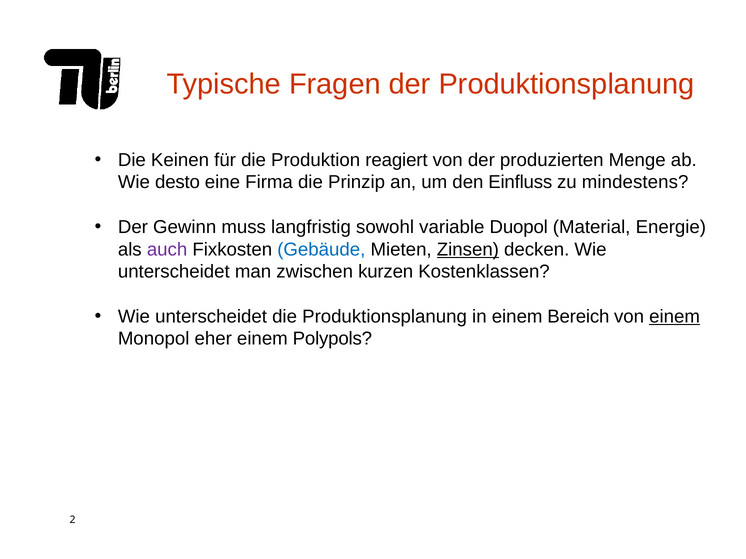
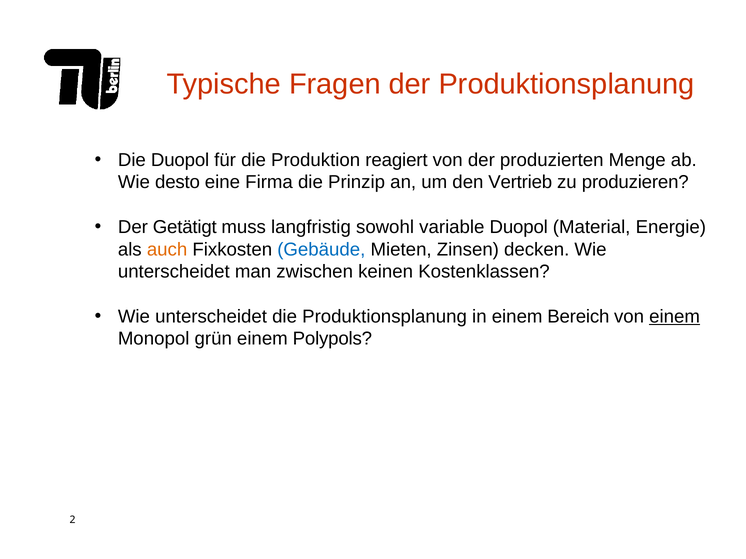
Die Keinen: Keinen -> Duopol (180, 160)
Einfluss: Einfluss -> Vertrieb (520, 182)
mindestens: mindestens -> produzieren (635, 182)
Gewinn: Gewinn -> Getätigt (185, 227)
auch colour: purple -> orange (167, 250)
Zinsen underline: present -> none (468, 250)
kurzen: kurzen -> keinen (386, 272)
eher: eher -> grün (213, 339)
